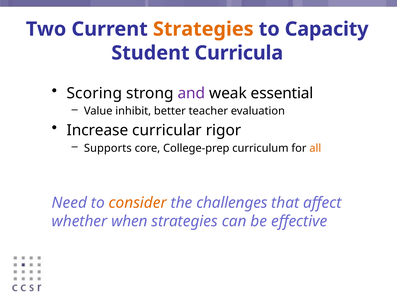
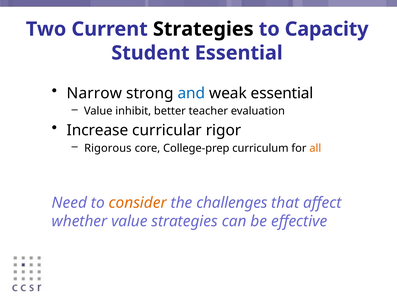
Strategies colour: orange -> black (203, 29)
Student Curricula: Curricula -> Essential (239, 53)
Scoring: Scoring -> Narrow (94, 93)
and colour: purple -> blue (191, 93)
Supports: Supports -> Rigorous (108, 148)
whether when: when -> value (129, 221)
